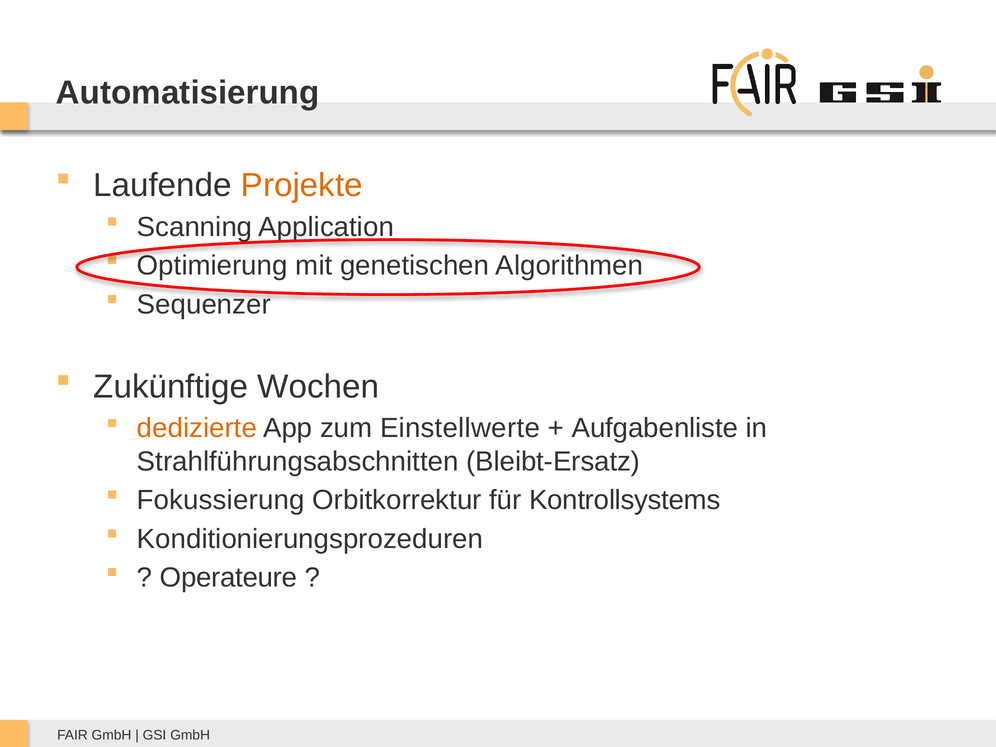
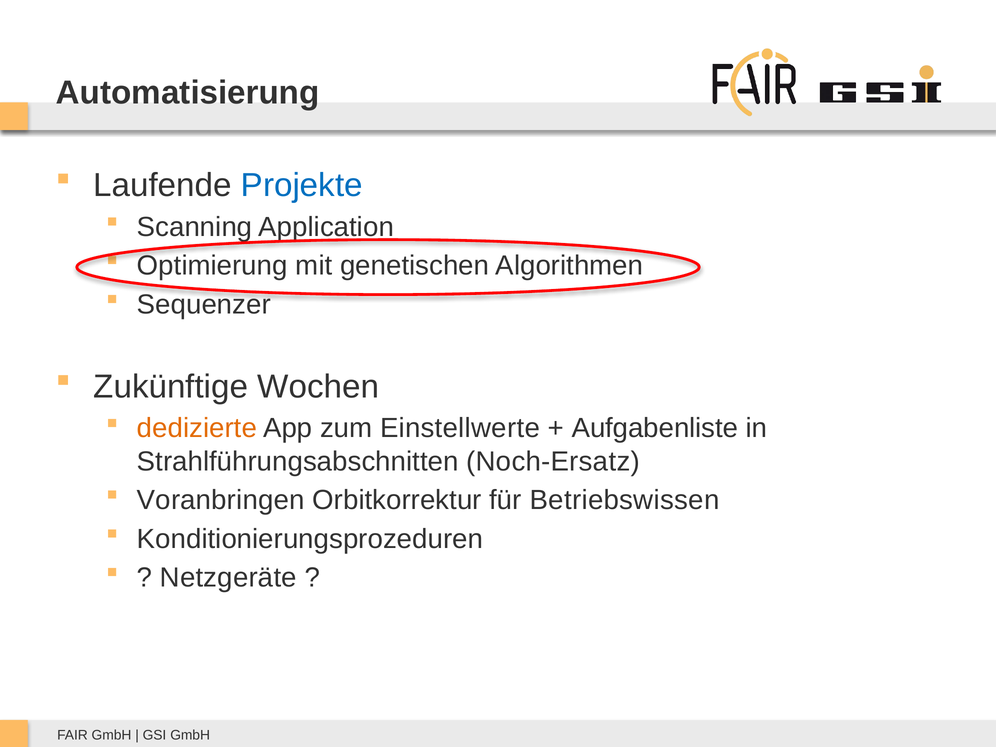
Projekte colour: orange -> blue (302, 185)
Bleibt-Ersatz: Bleibt-Ersatz -> Noch-Ersatz (553, 462)
Fokussierung: Fokussierung -> Voranbringen (221, 500)
Kontrollsystems: Kontrollsystems -> Betriebswissen (625, 500)
Operateure: Operateure -> Netzgeräte (228, 578)
